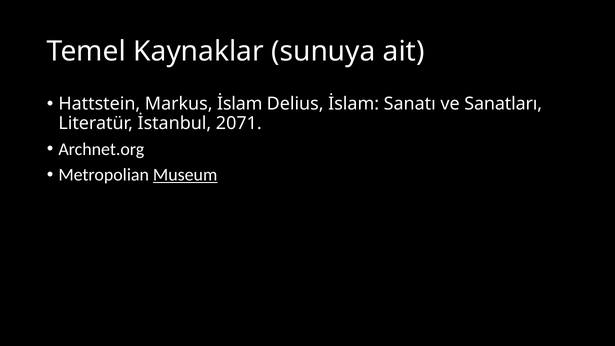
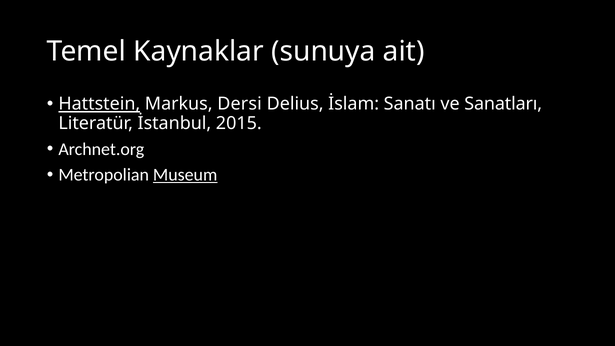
Hattstein underline: none -> present (99, 104)
Markus İslam: İslam -> Dersi (240, 104)
2071: 2071 -> 2015 (239, 123)
